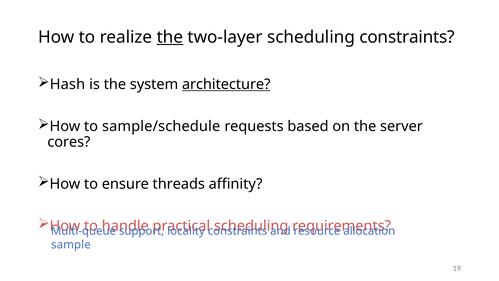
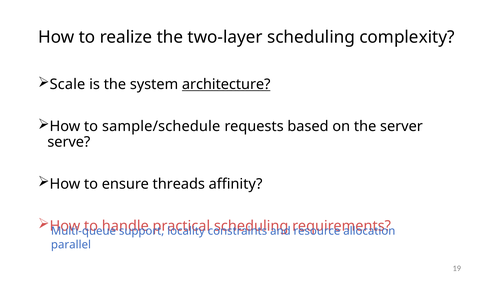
the underline: present -> none (170, 37)
scheduling constraints: constraints -> complexity (407, 37)
Hash: Hash -> Scale (67, 84)
cores: cores -> serve (69, 142)
sample: sample -> parallel (71, 245)
